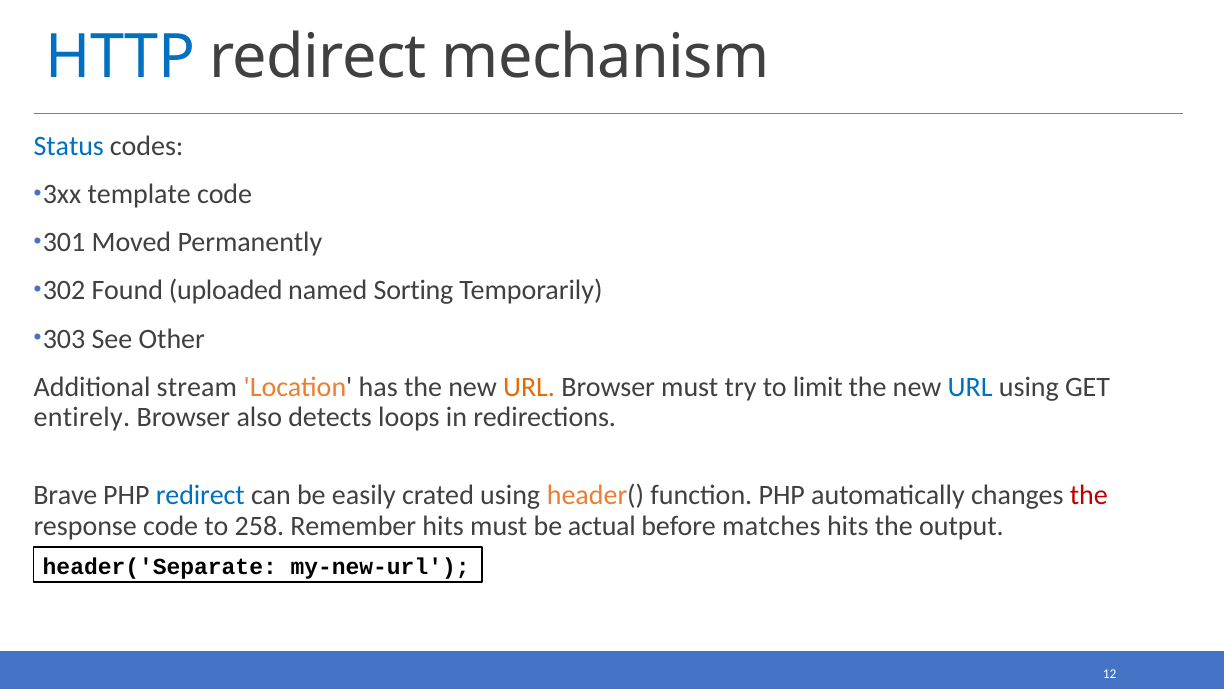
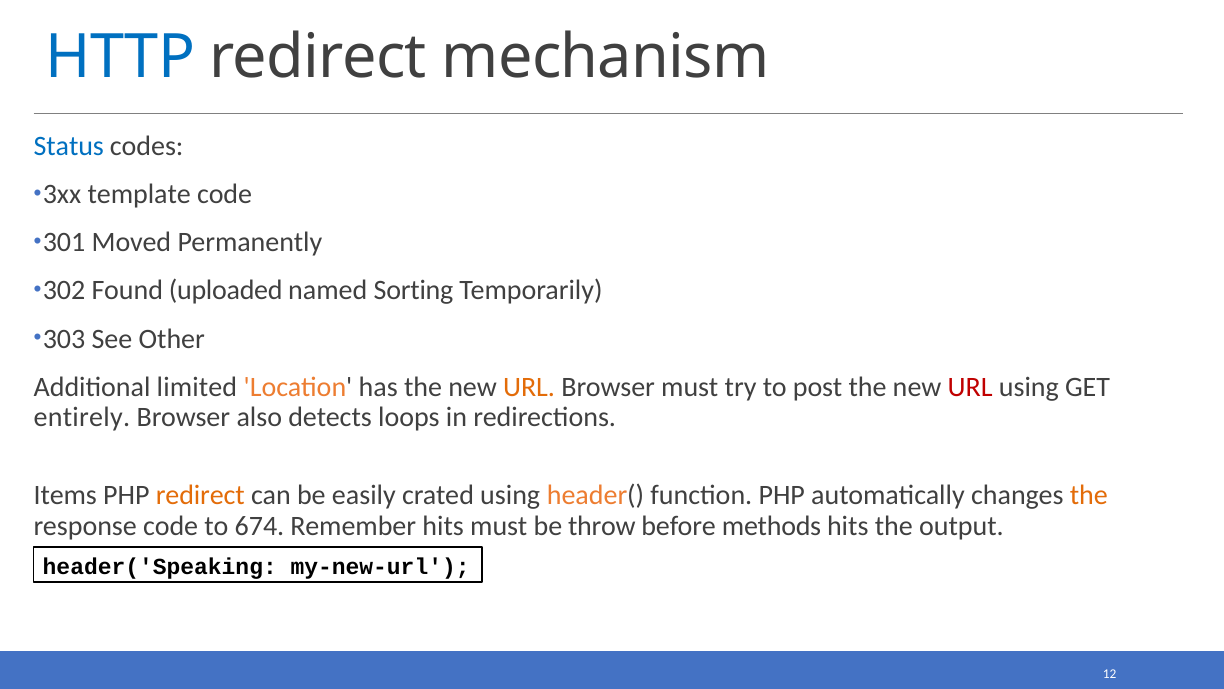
stream: stream -> limited (197, 387)
limit: limit -> post (818, 387)
URL colour: blue -> red (970, 387)
Brave: Brave -> Items (65, 495)
redirect colour: blue -> orange (200, 495)
the colour: red -> orange (1089, 495)
258: 258 -> 674 (259, 526)
actual: actual -> throw (602, 526)
matches: matches -> methods (772, 526)
header('Separate: header('Separate -> header('Speaking (160, 567)
